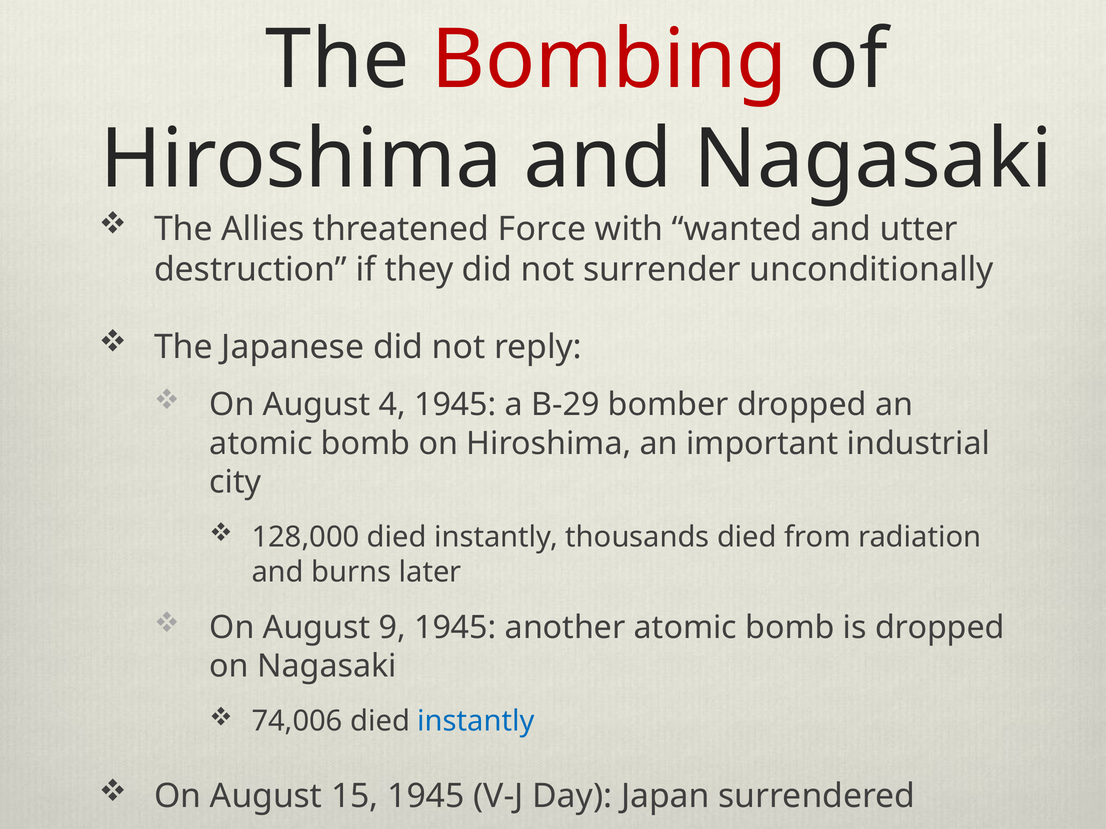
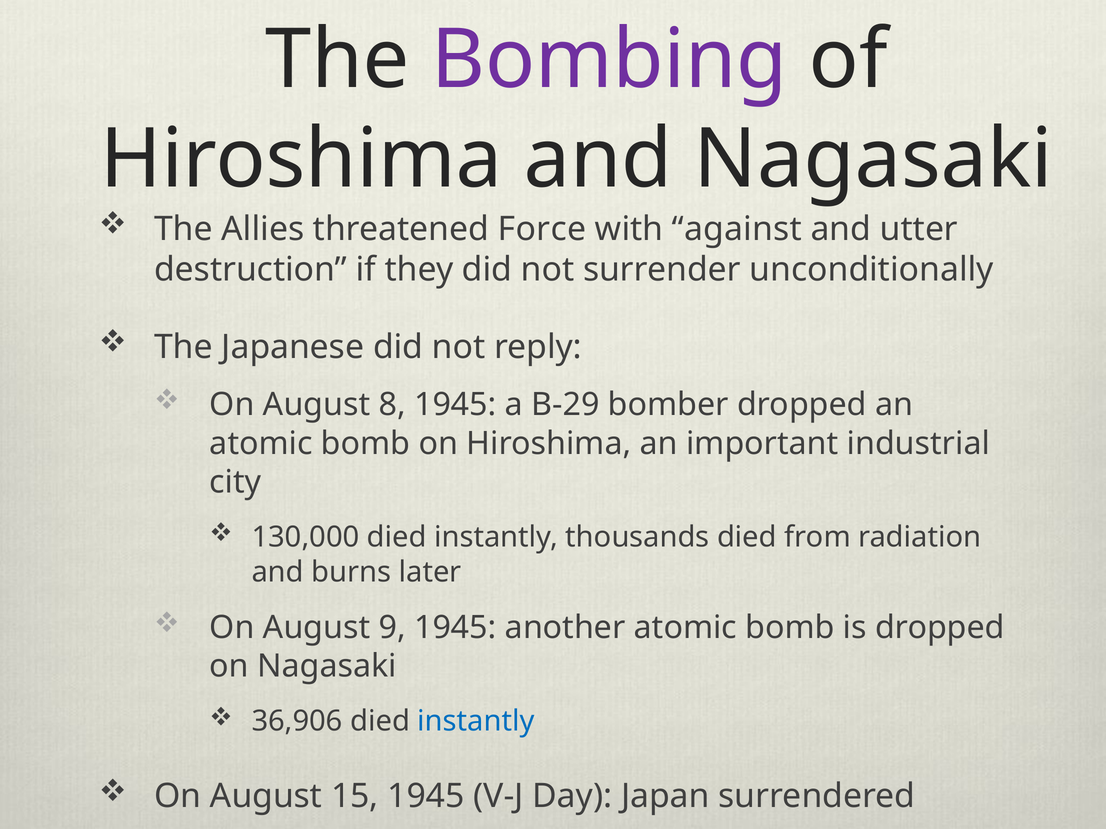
Bombing colour: red -> purple (609, 60)
wanted: wanted -> against (737, 229)
4: 4 -> 8 (392, 405)
128,000: 128,000 -> 130,000 (306, 538)
74,006: 74,006 -> 36,906 (297, 722)
